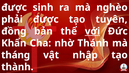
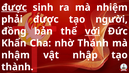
được underline: none -> present (14, 7)
nghèo: nghèo -> nhiệm (112, 7)
tuyên: tuyên -> người (112, 19)
tháng: tháng -> nhậm (16, 55)
